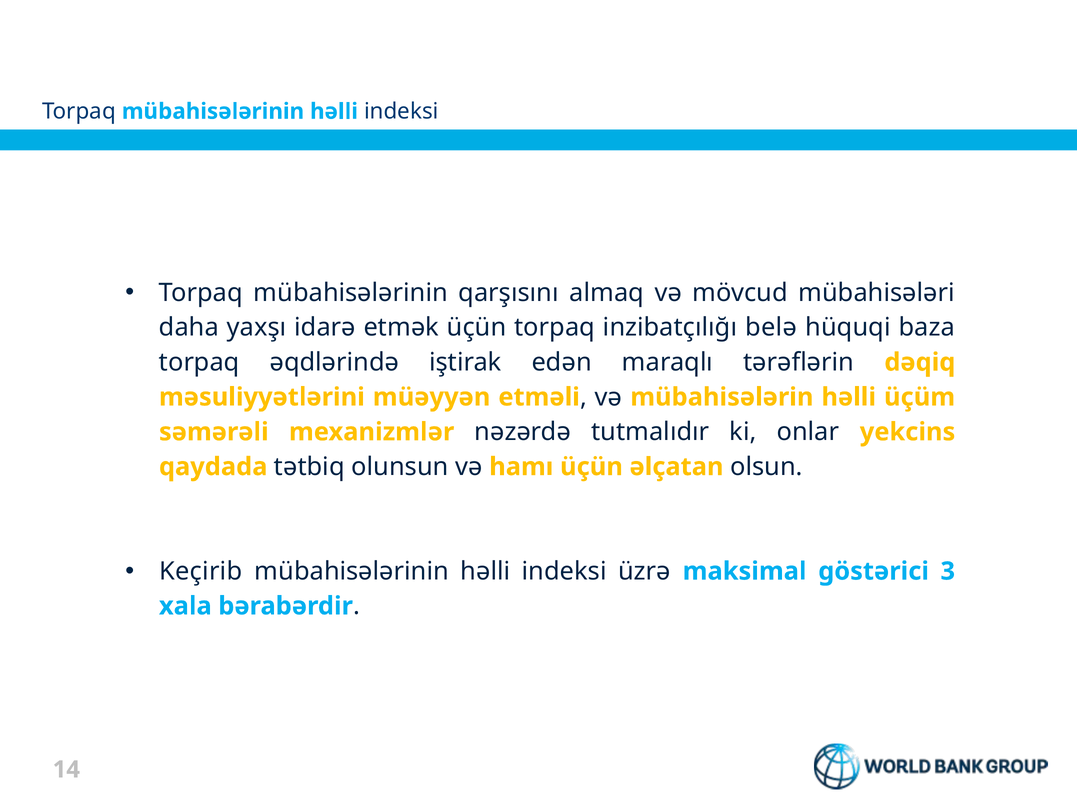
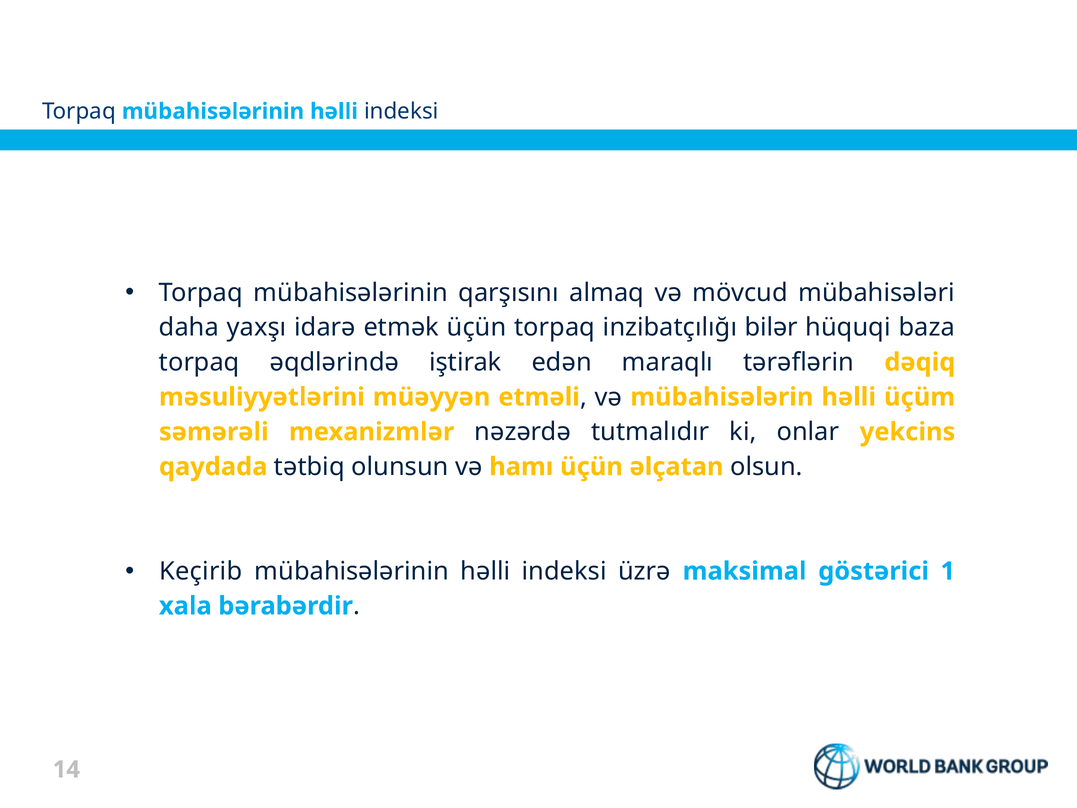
belə: belə -> bilər (771, 327)
3: 3 -> 1 (948, 571)
